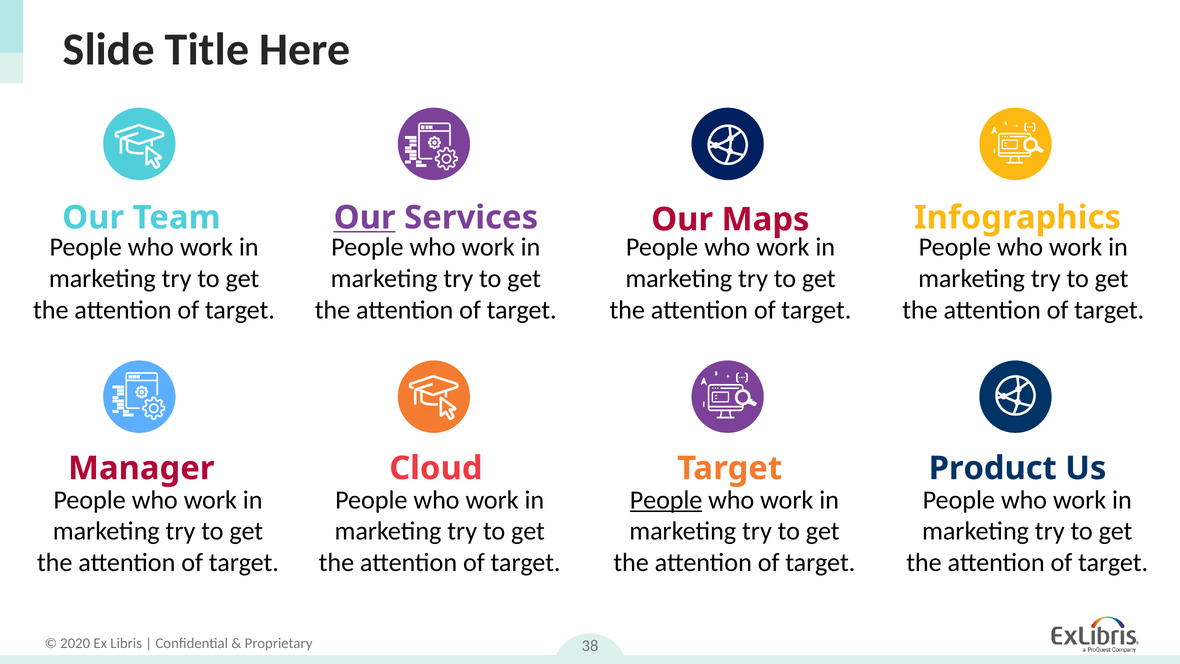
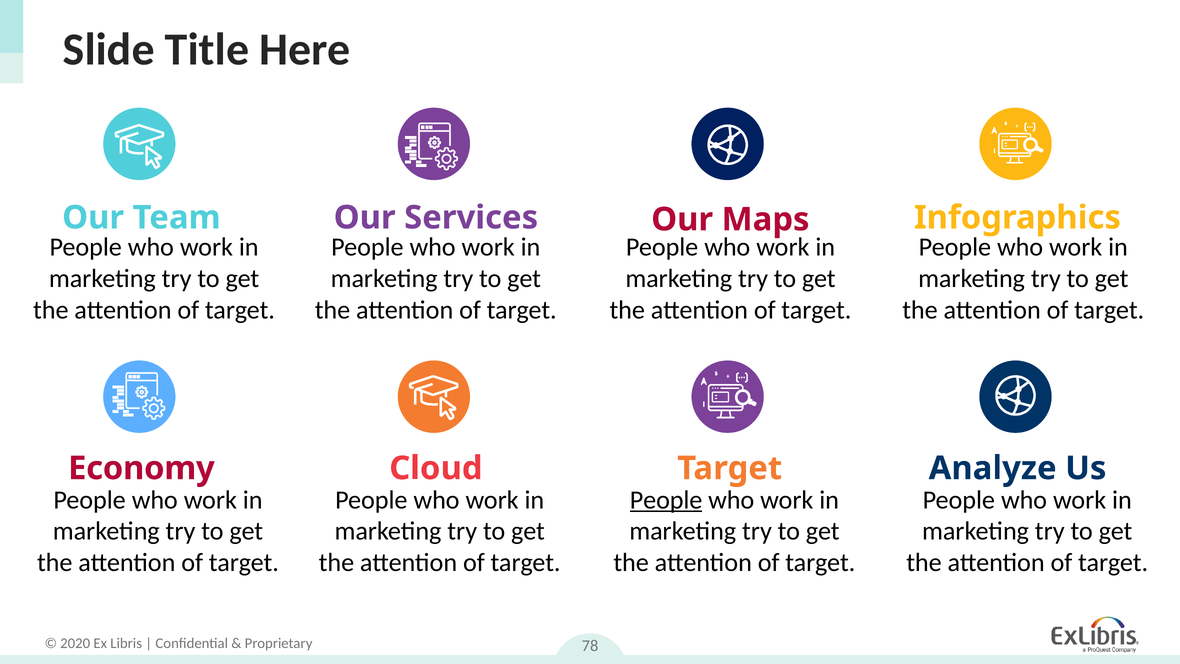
Our underline: present -> none (365, 218)
Manager: Manager -> Economy (141, 468)
Product: Product -> Analyze (993, 468)
38: 38 -> 78 (590, 646)
